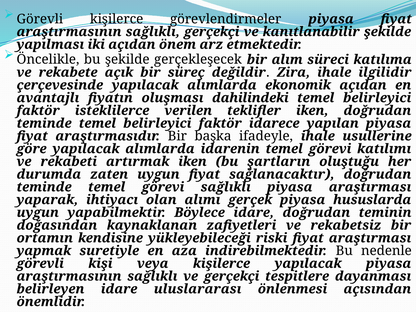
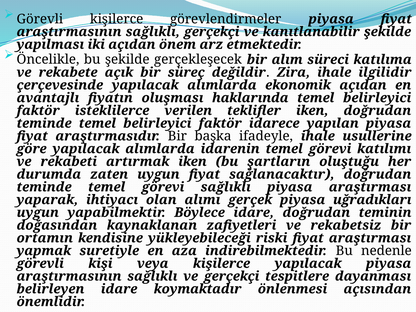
dahilindeki: dahilindeki -> haklarında (250, 98)
hususlarda: hususlarda -> uğradıkları (372, 200)
uluslararası: uluslararası -> koymaktadır (198, 289)
